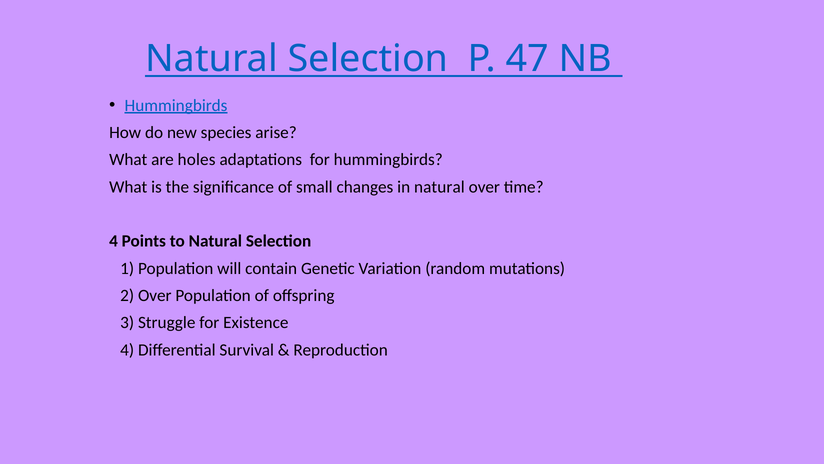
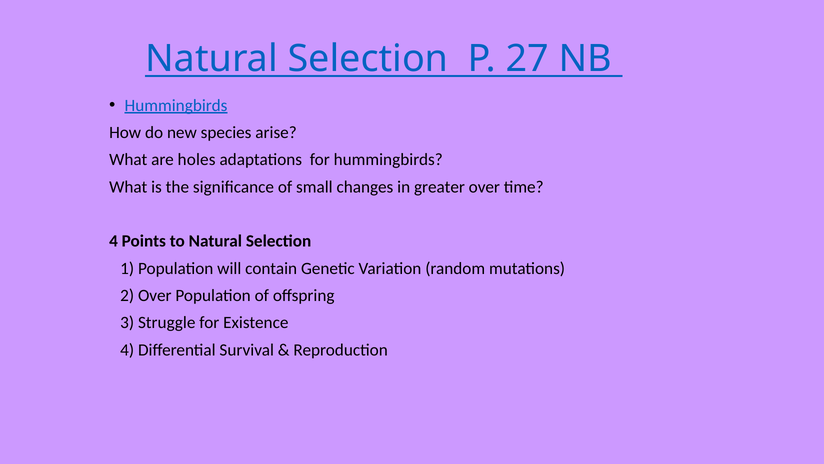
47: 47 -> 27 (527, 59)
in natural: natural -> greater (439, 187)
